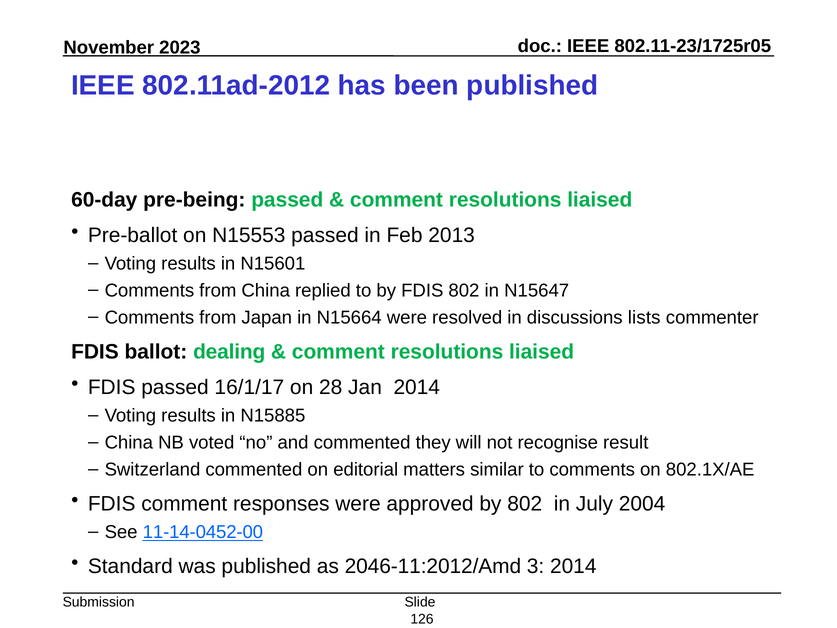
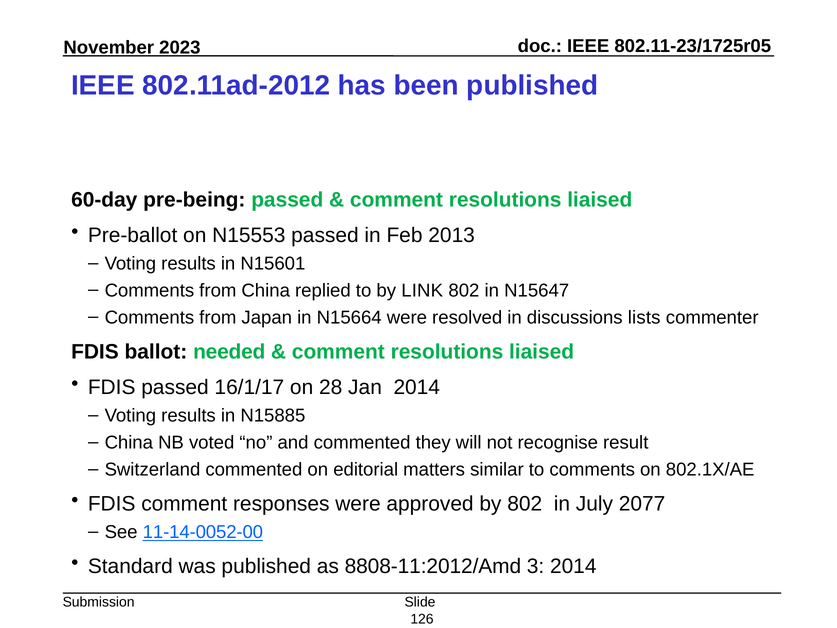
by FDIS: FDIS -> LINK (422, 290)
dealing: dealing -> needed (229, 352)
2004: 2004 -> 2077 (642, 504)
11-14-0452-00: 11-14-0452-00 -> 11-14-0052-00 (203, 532)
2046-11:2012/Amd: 2046-11:2012/Amd -> 8808-11:2012/Amd (433, 566)
